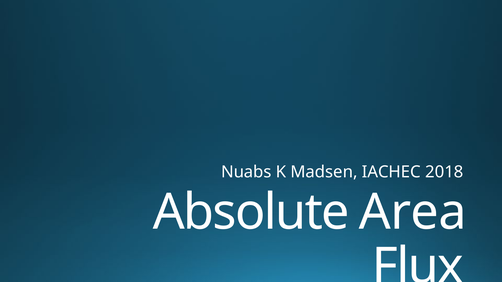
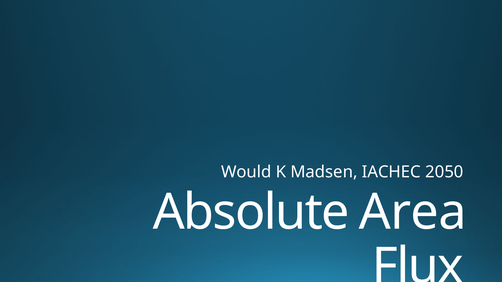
Nuabs: Nuabs -> Would (246, 172)
2018: 2018 -> 2050 (444, 172)
